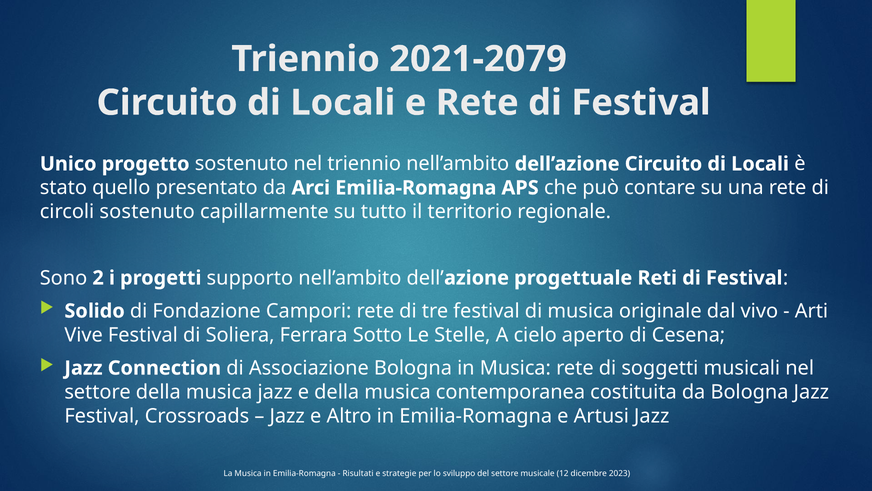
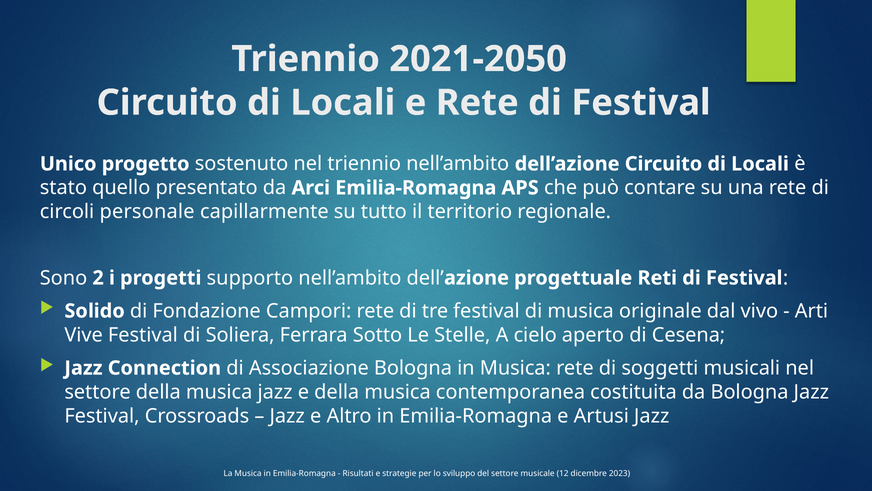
2021-2079: 2021-2079 -> 2021-2050 (478, 59)
circoli sostenuto: sostenuto -> personale (147, 212)
